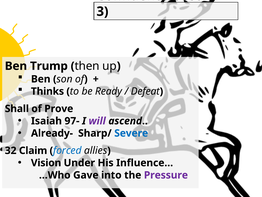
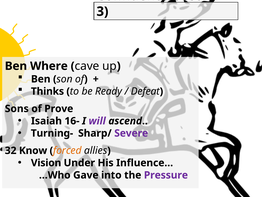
Trump: Trump -> Where (49, 66)
then: then -> cave (87, 66)
Shall: Shall -> Sons (17, 108)
97-: 97- -> 16- (72, 121)
Already-: Already- -> Turning- (52, 133)
Severe colour: blue -> purple (131, 133)
Claim: Claim -> Know (33, 150)
forced colour: blue -> orange (67, 150)
